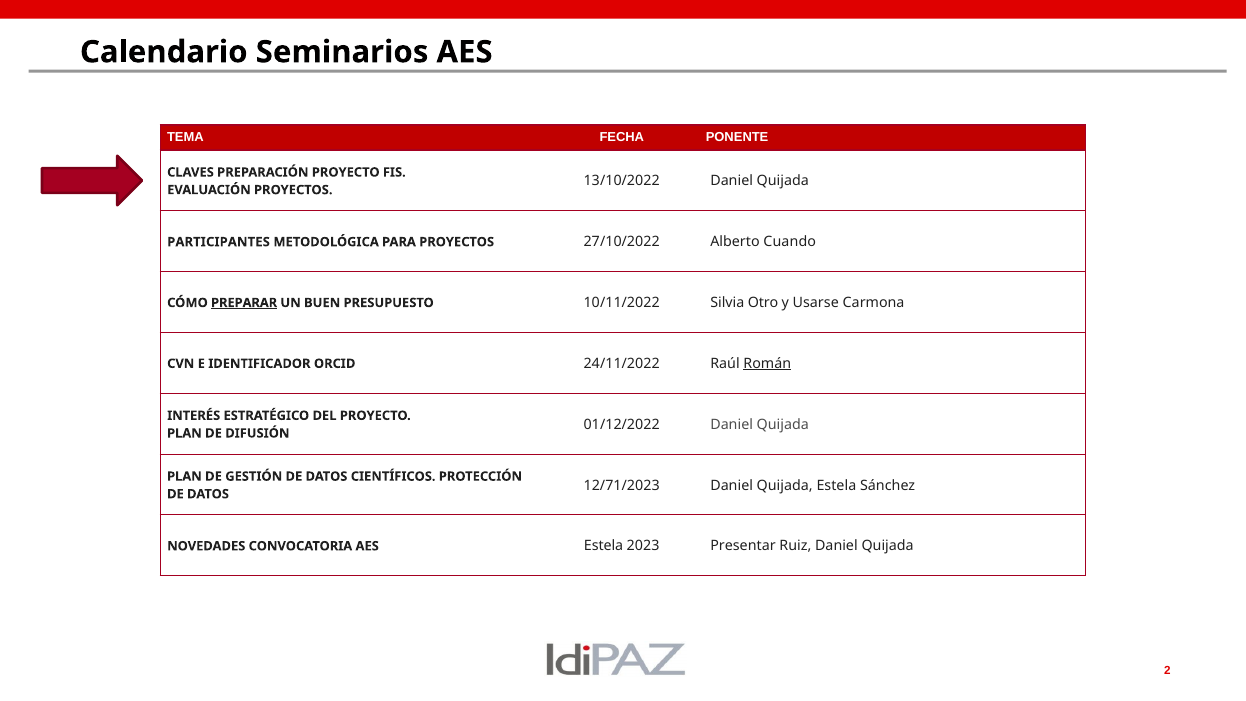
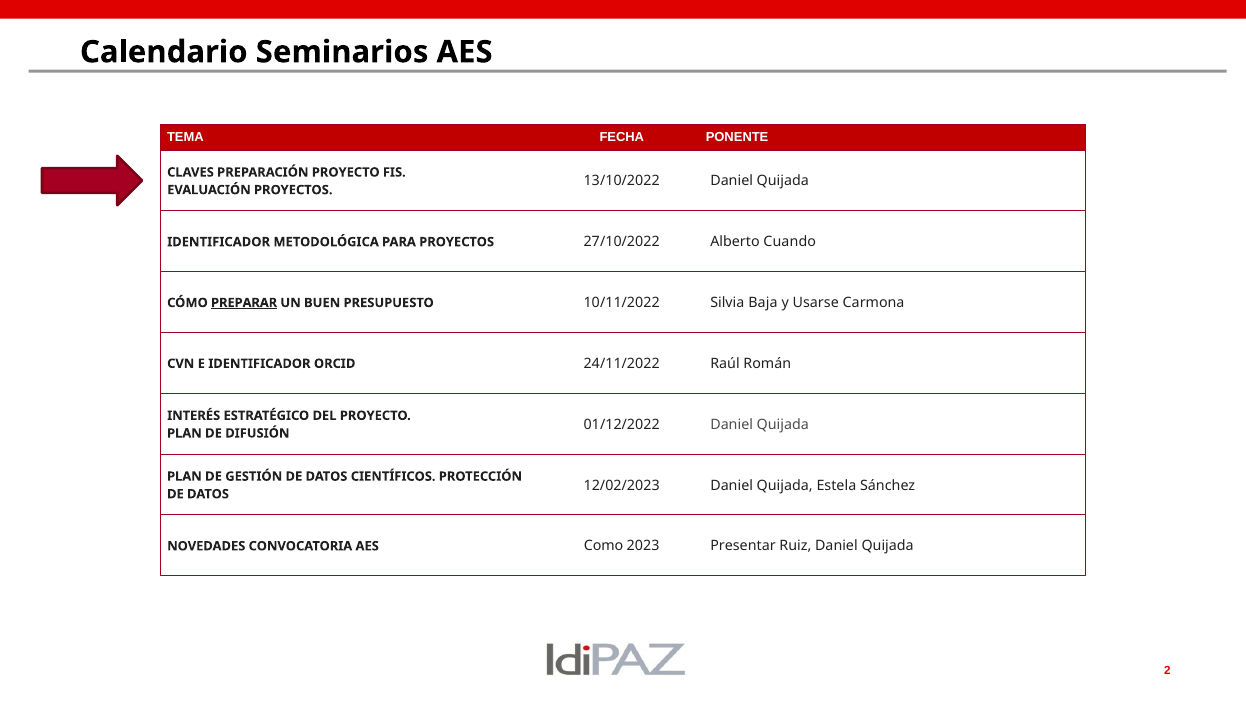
PARTICIPANTES: PARTICIPANTES -> IDENTIFICADOR (219, 242)
Otro: Otro -> Baja (763, 303)
Román underline: present -> none (767, 364)
12/71/2023: 12/71/2023 -> 12/02/2023 (622, 485)
AES Estela: Estela -> Como (604, 546)
